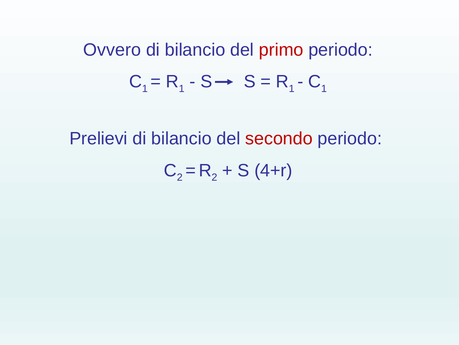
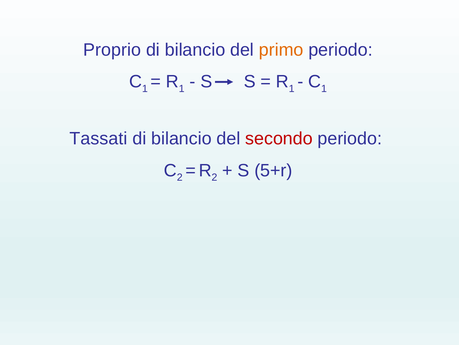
Ovvero: Ovvero -> Proprio (112, 50)
primo colour: red -> orange (281, 50)
Prelievi: Prelievi -> Tassati (98, 138)
4+r: 4+r -> 5+r (273, 170)
